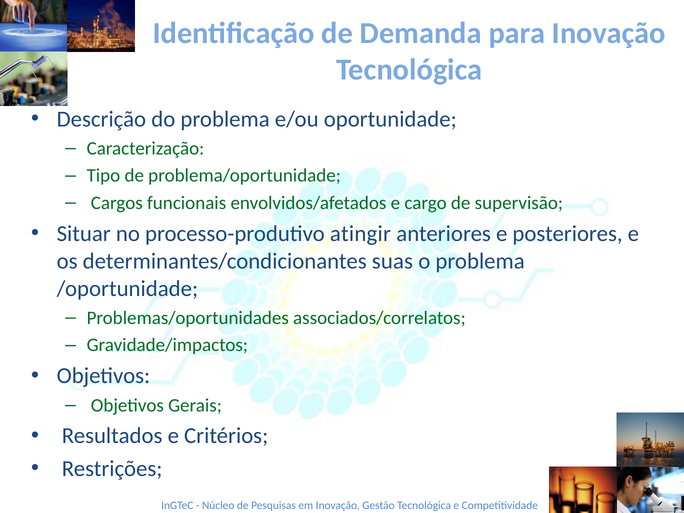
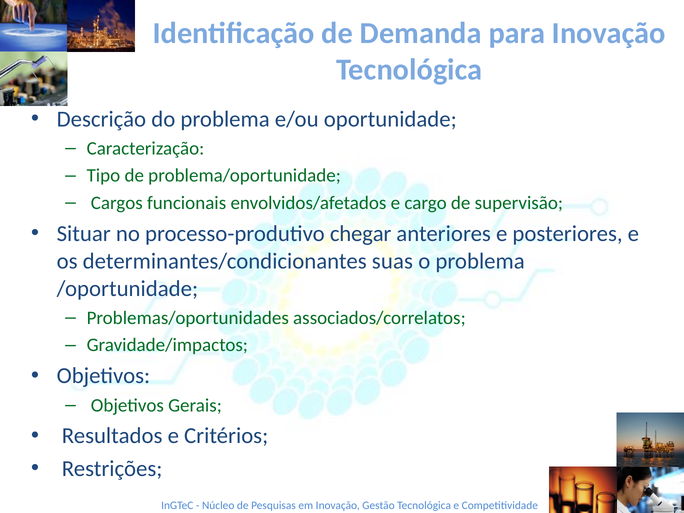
atingir: atingir -> chegar (361, 234)
